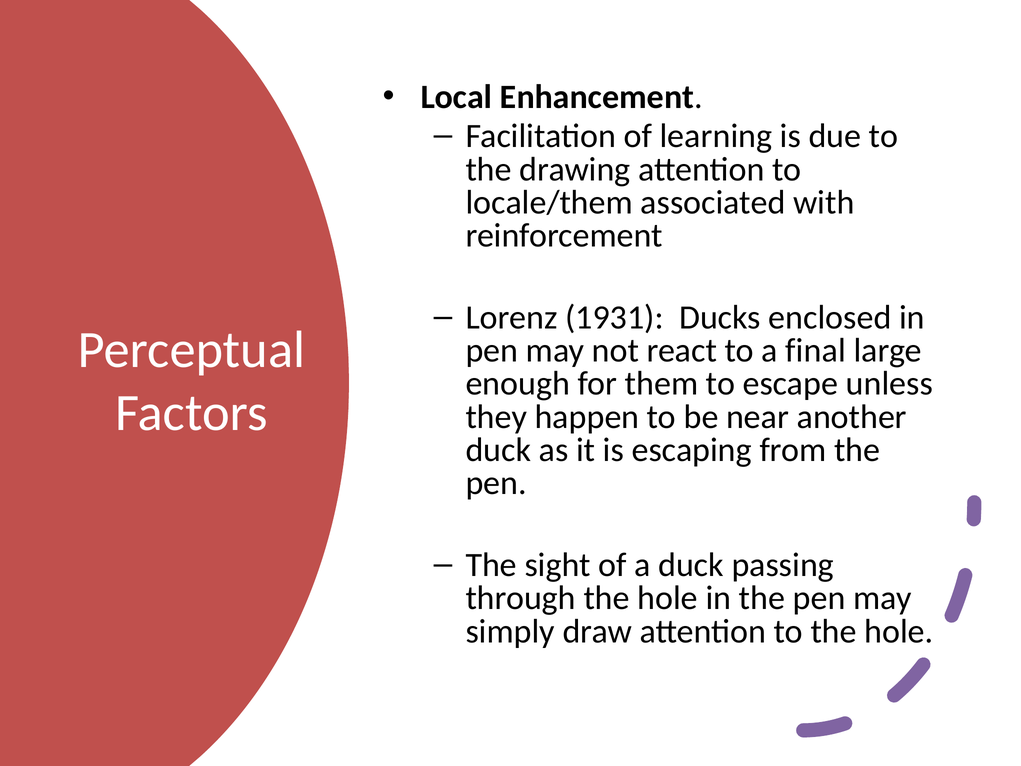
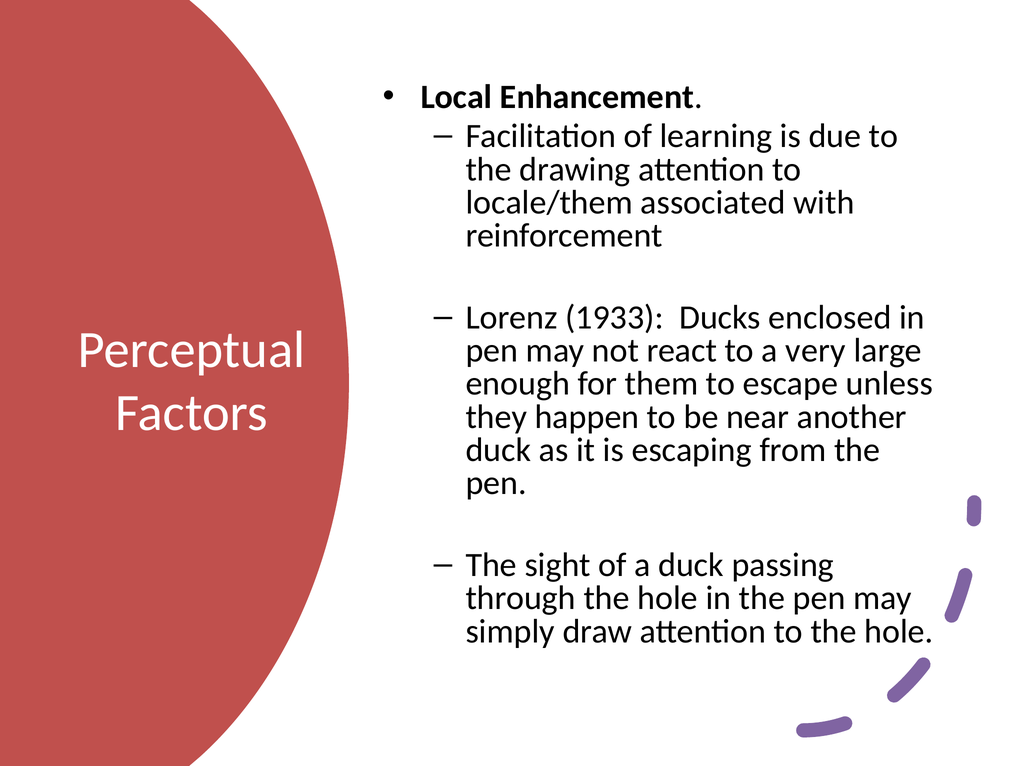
1931: 1931 -> 1933 (614, 317)
final: final -> very (816, 351)
